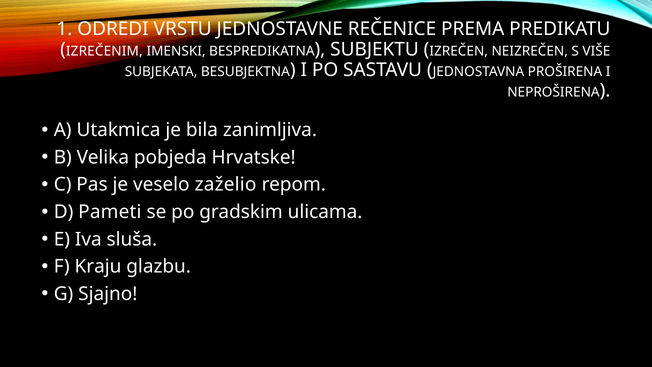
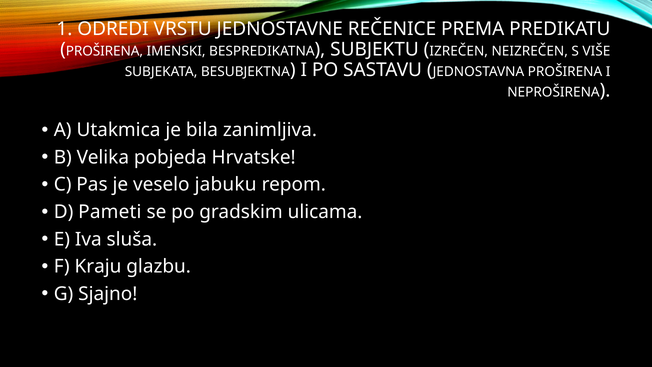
IZREČENIM: IZREČENIM -> PROŠIRENA (104, 51)
zaželio: zaželio -> jabuku (226, 185)
